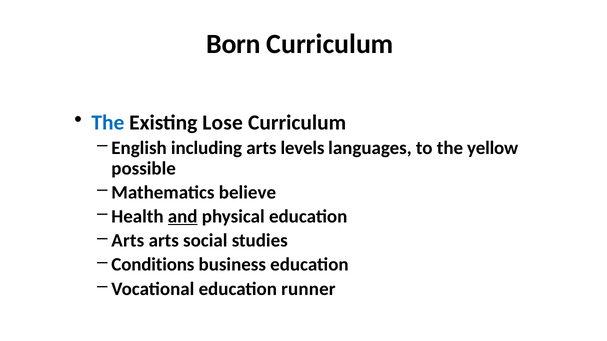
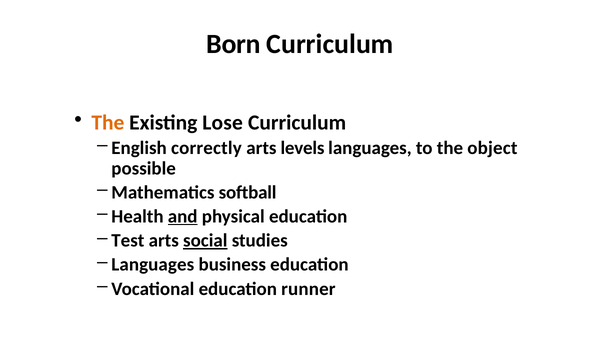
The colour: blue -> orange (108, 123)
including: including -> correctly (206, 148)
yellow: yellow -> object (492, 148)
believe: believe -> softball (248, 193)
Arts: Arts -> Test (128, 241)
social underline: none -> present (205, 241)
Conditions: Conditions -> Languages (153, 265)
